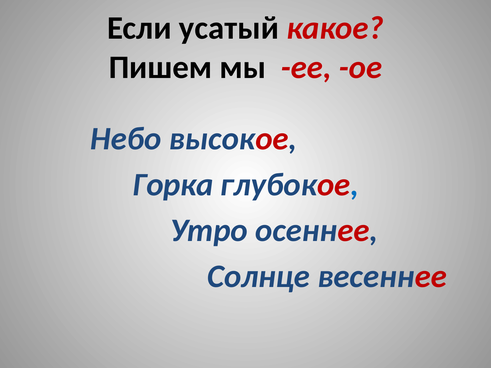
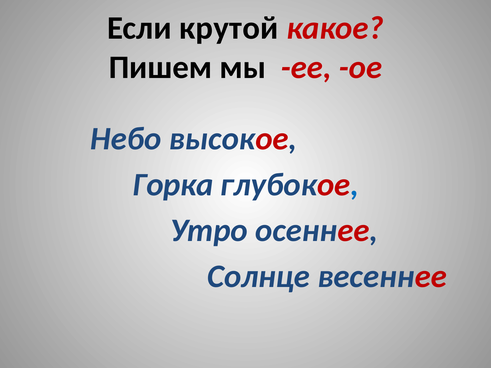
усатый: усатый -> крутой (229, 28)
